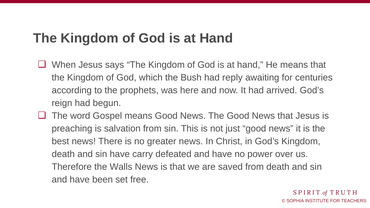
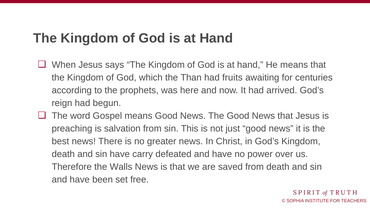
Bush: Bush -> Than (191, 78)
reply: reply -> fruits (232, 78)
